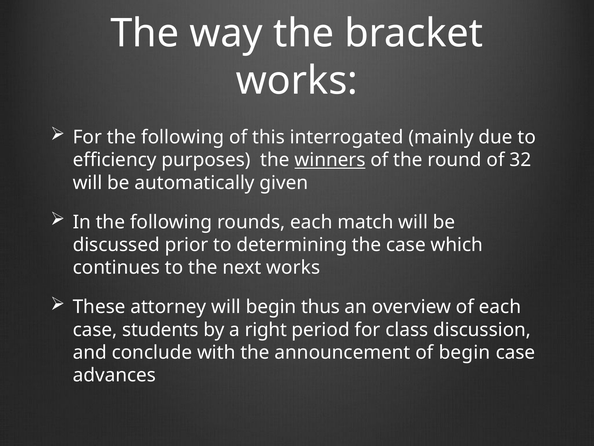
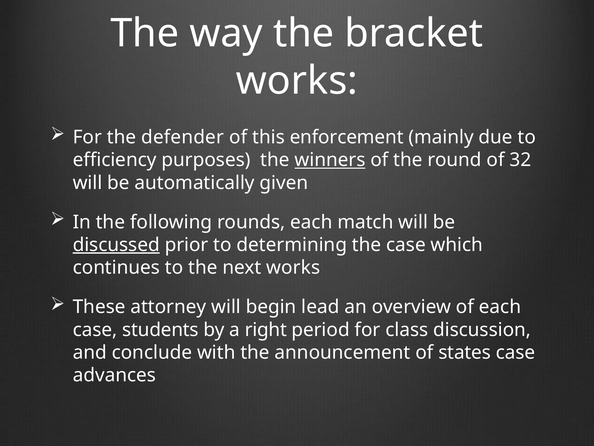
For the following: following -> defender (183, 137)
interrogated: interrogated -> enforcement (347, 137)
discussed underline: none -> present (116, 245)
thus: thus -> lead (320, 307)
of begin: begin -> states (465, 352)
